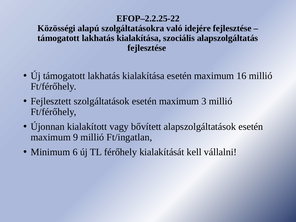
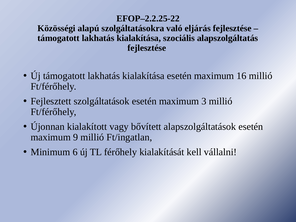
idejére: idejére -> eljárás (198, 28)
